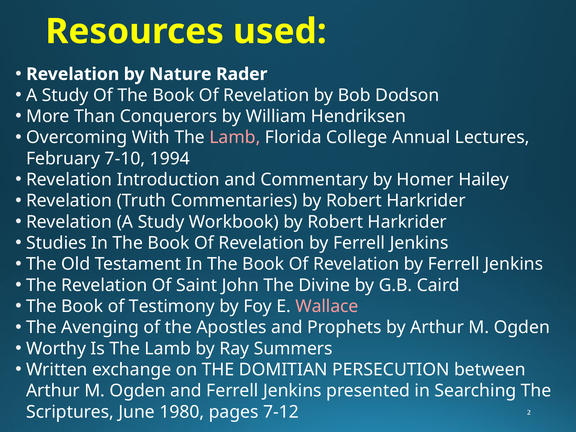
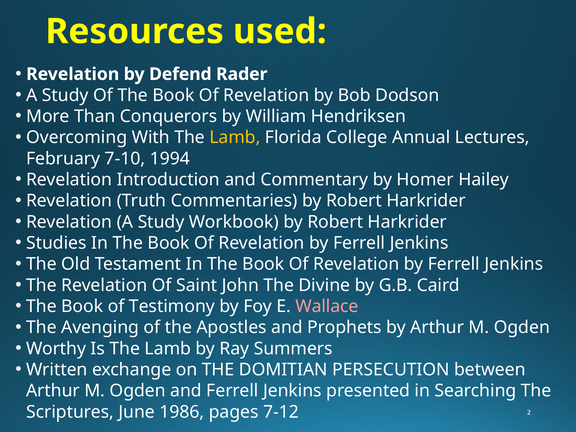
Nature: Nature -> Defend (180, 74)
Lamb colour: pink -> yellow (235, 137)
1980: 1980 -> 1986 (182, 412)
